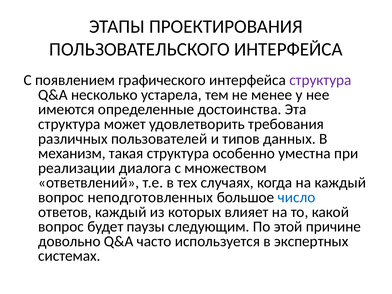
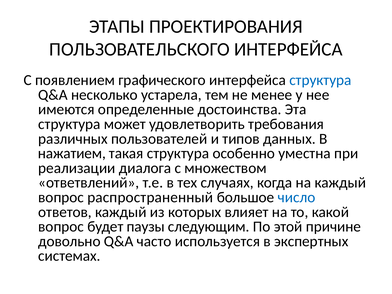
структура colour: purple -> blue (320, 80)
механизм: механизм -> нажатием (72, 153)
неподготовленных: неподготовленных -> распространенный (150, 197)
